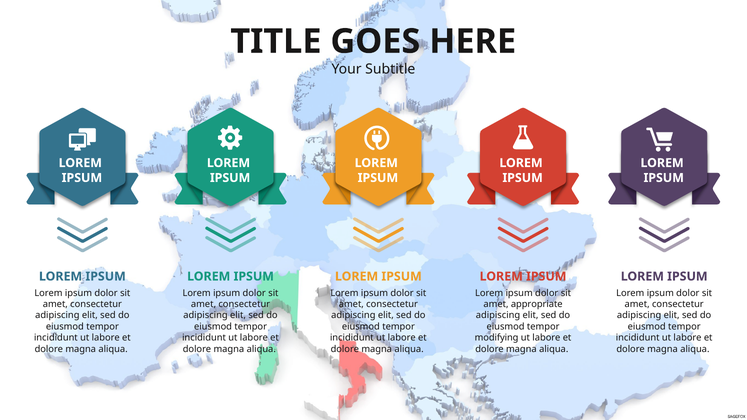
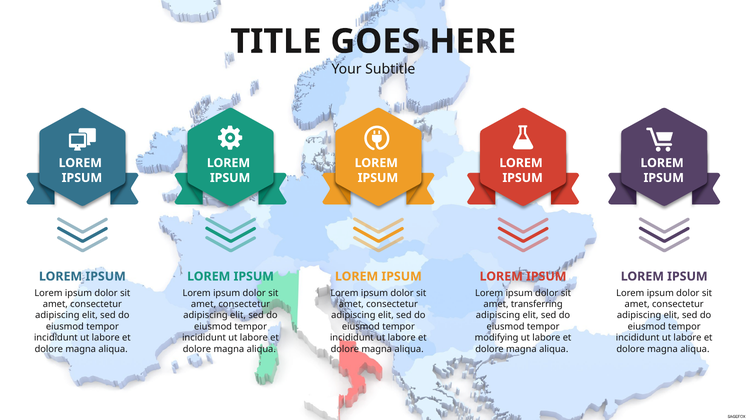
appropriate: appropriate -> transferring (537, 304)
